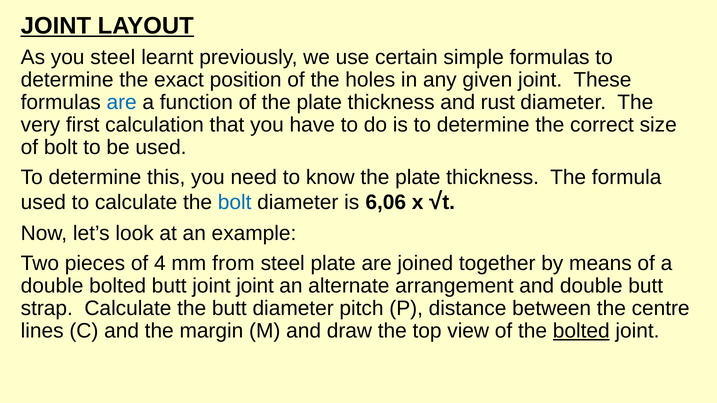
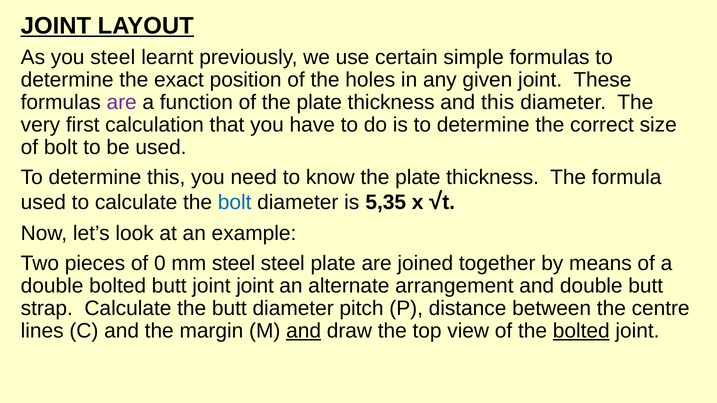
are colour: blue -> purple (122, 102)
and rust: rust -> this (498, 102)
6,06: 6,06 -> 5,35 (386, 203)
4: 4 -> 0 (160, 263)
mm from: from -> steel (234, 263)
and underline: none -> present (304, 331)
